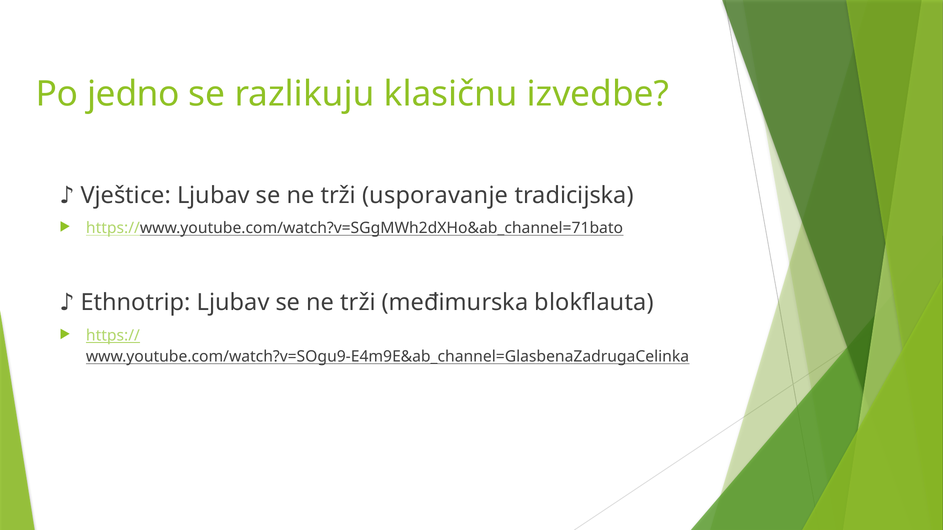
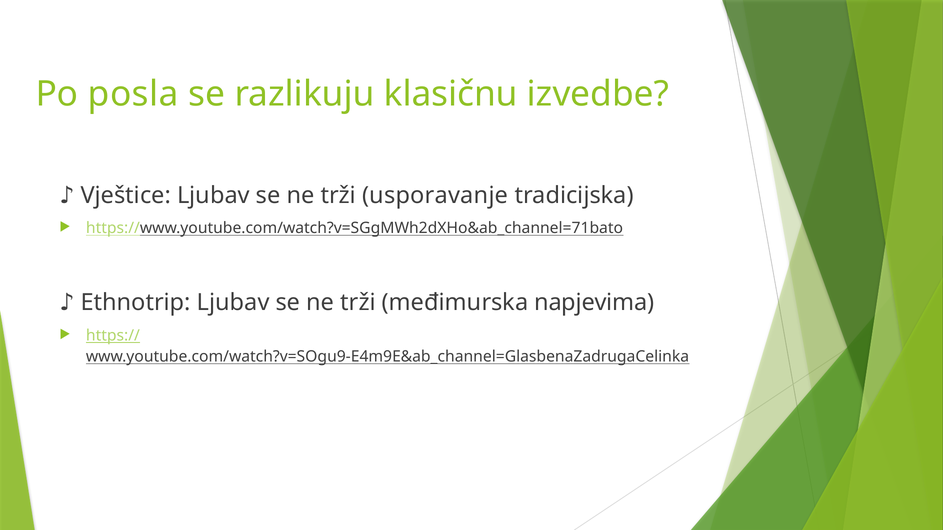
jedno: jedno -> posla (133, 94)
blokflauta: blokflauta -> napjevima (594, 303)
